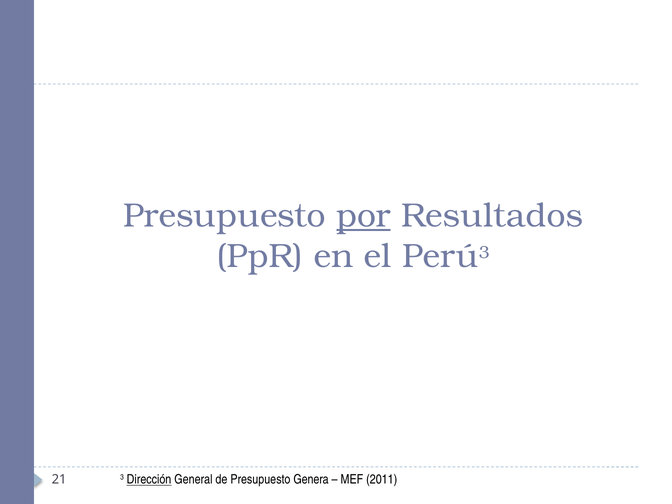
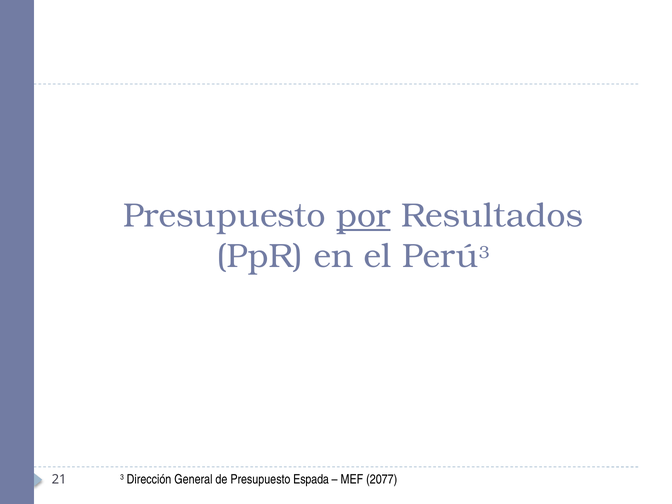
Dirección underline: present -> none (149, 480)
Genera: Genera -> Espada (311, 480)
2011: 2011 -> 2077 (382, 480)
